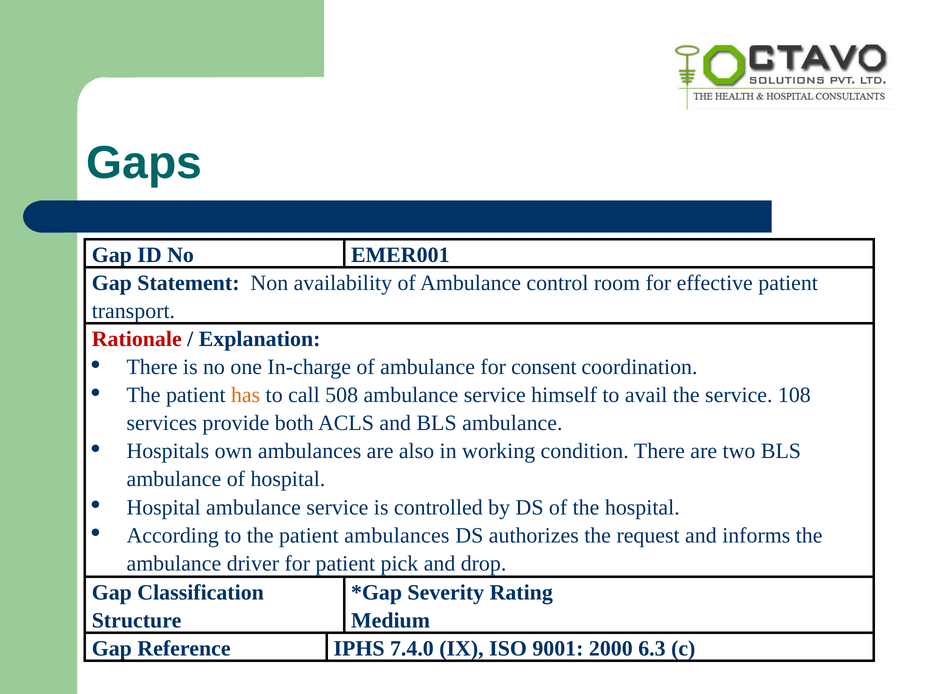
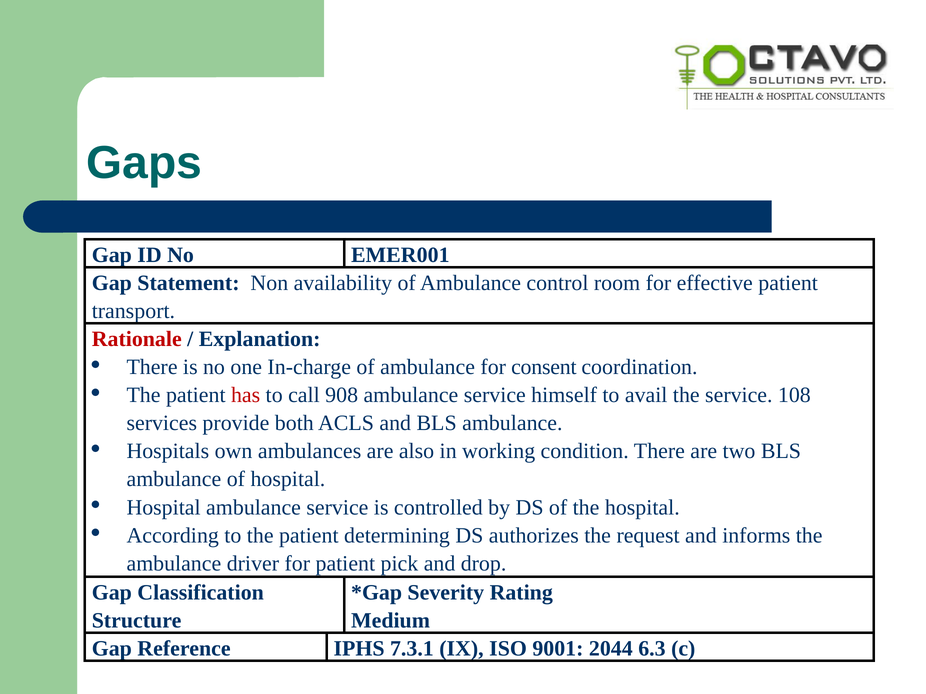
has colour: orange -> red (246, 396)
508: 508 -> 908 (342, 396)
patient ambulances: ambulances -> determining (397, 536)
7.4.0: 7.4.0 -> 7.3.1 (412, 649)
2000: 2000 -> 2044 (611, 649)
